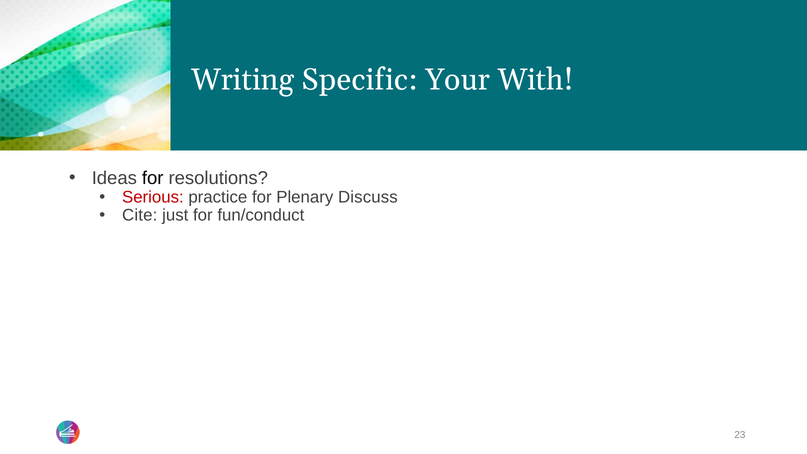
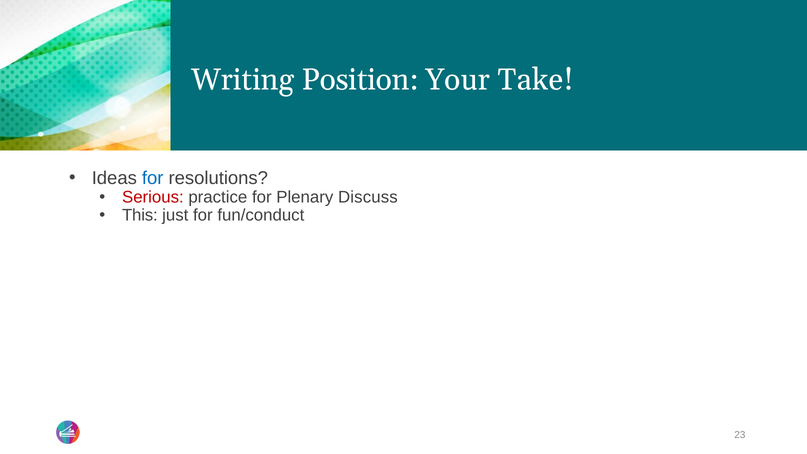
Specific: Specific -> Position (360, 80)
With: With -> Take (536, 80)
for colour: black -> blue (153, 178)
Cite: Cite -> This (140, 215)
